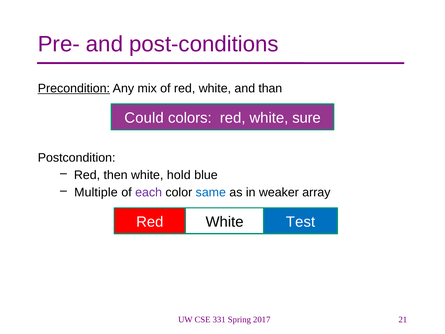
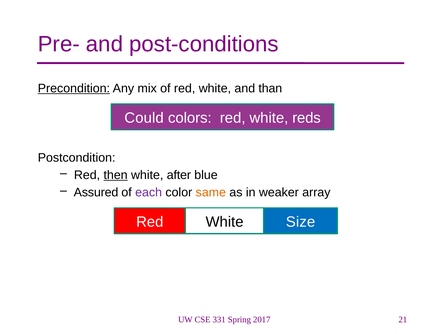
sure: sure -> reds (306, 118)
then underline: none -> present (116, 175)
hold: hold -> after (179, 175)
Multiple: Multiple -> Assured (96, 192)
same colour: blue -> orange (211, 192)
Test: Test -> Size (301, 222)
